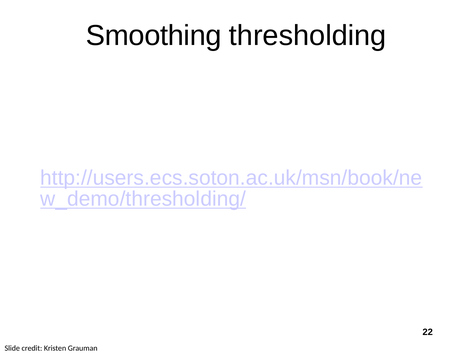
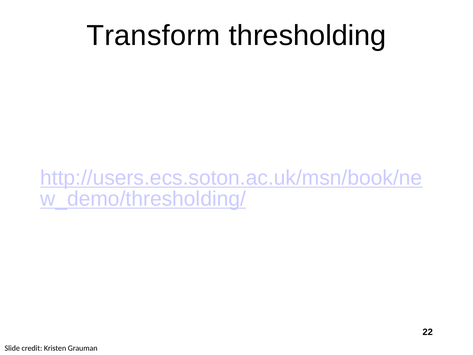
Smoothing: Smoothing -> Transform (153, 36)
